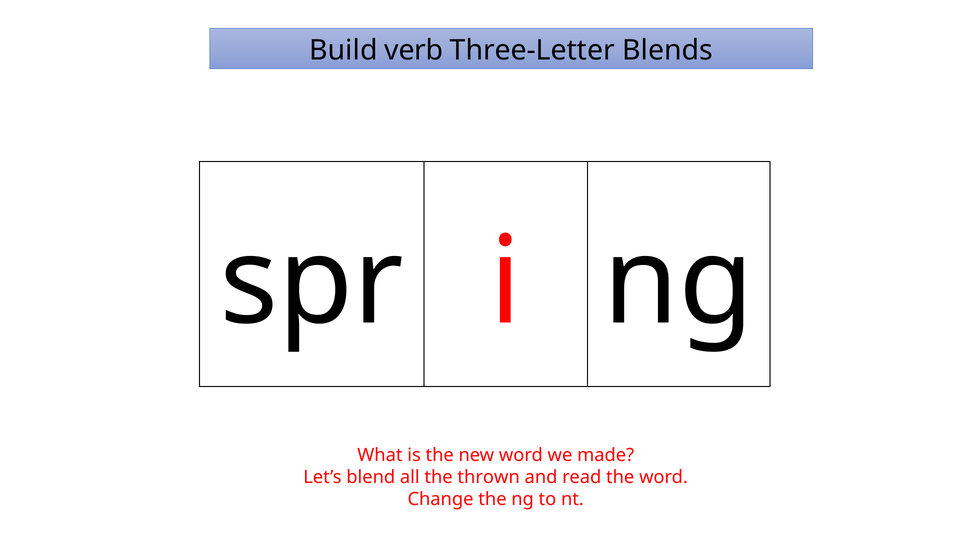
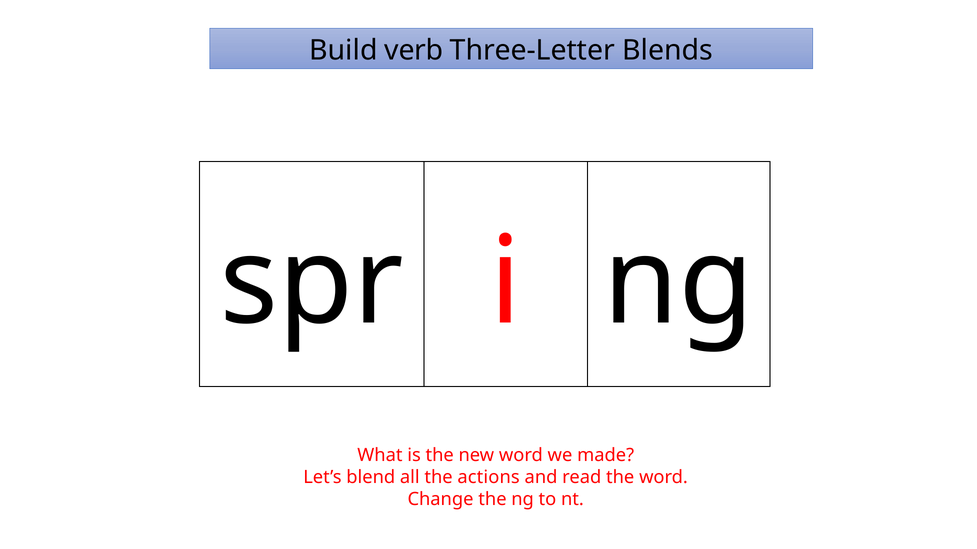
thrown: thrown -> actions (489, 478)
